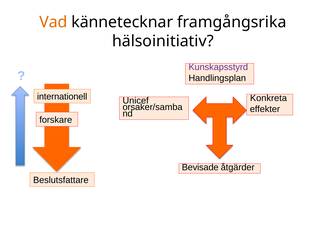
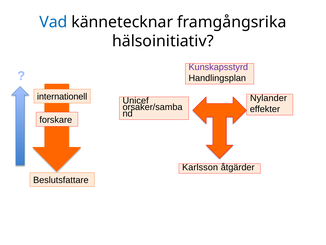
Vad colour: orange -> blue (53, 22)
Konkreta: Konkreta -> Nylander (269, 98)
Bevisade: Bevisade -> Karlsson (200, 167)
